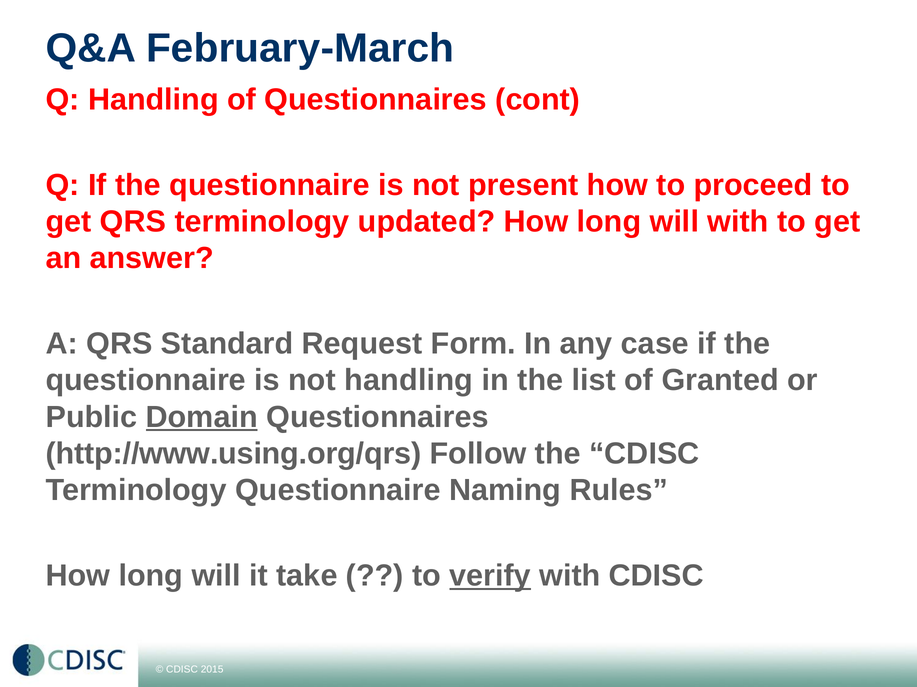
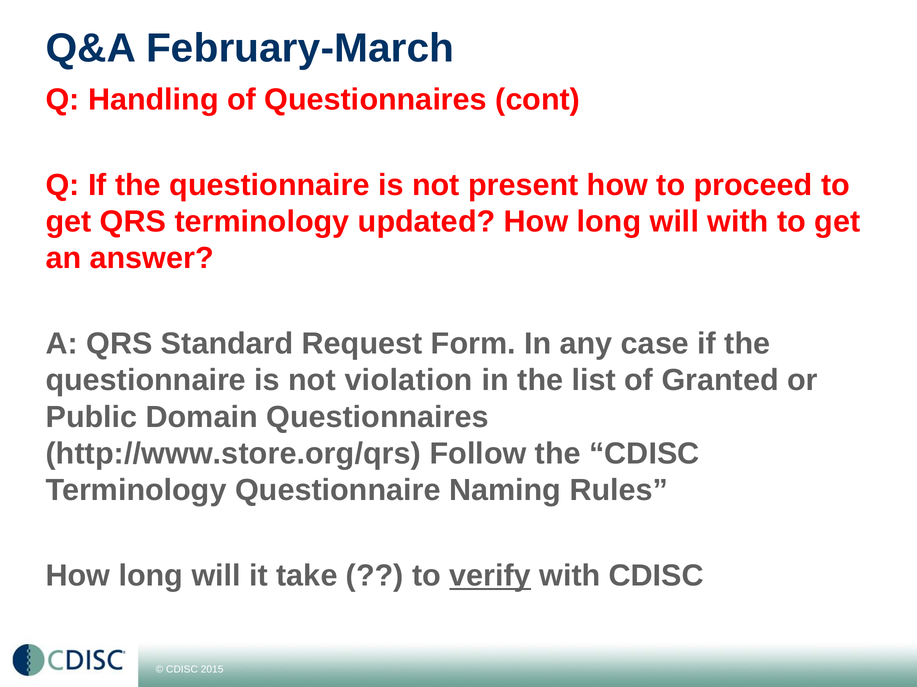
not handling: handling -> violation (409, 381)
Domain underline: present -> none (202, 417)
http://www.using.org/qrs: http://www.using.org/qrs -> http://www.store.org/qrs (233, 454)
